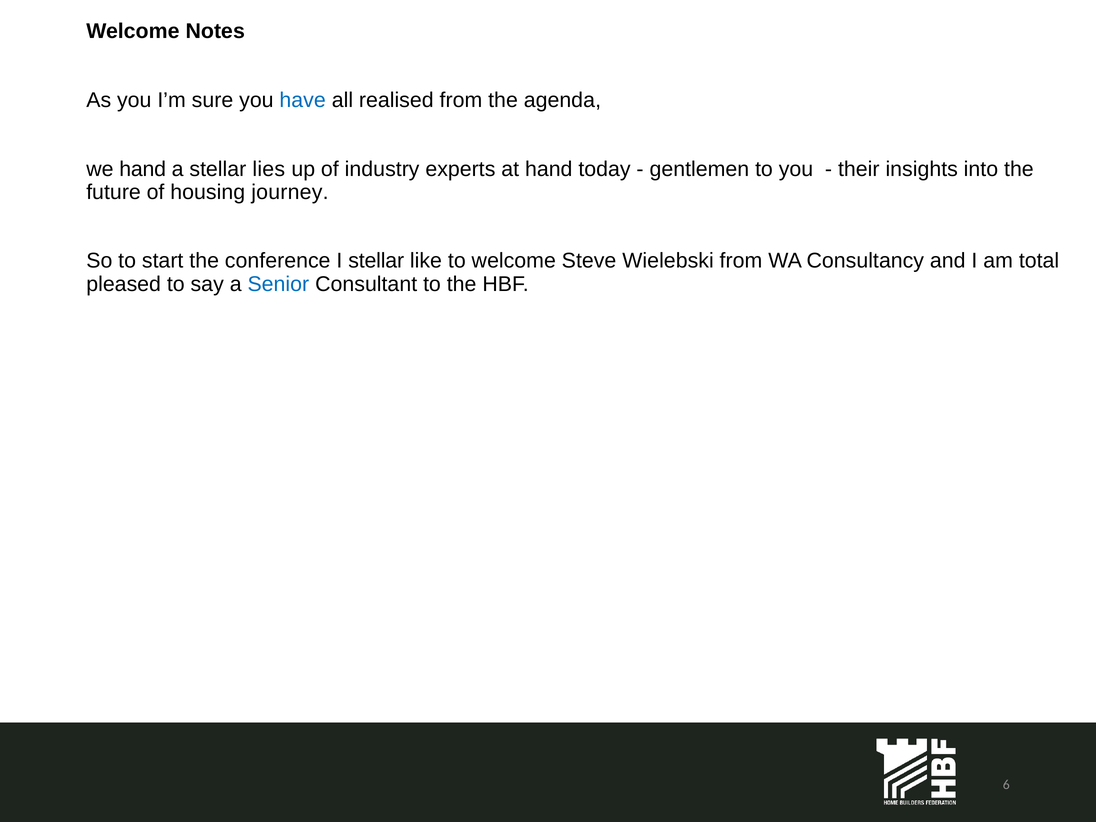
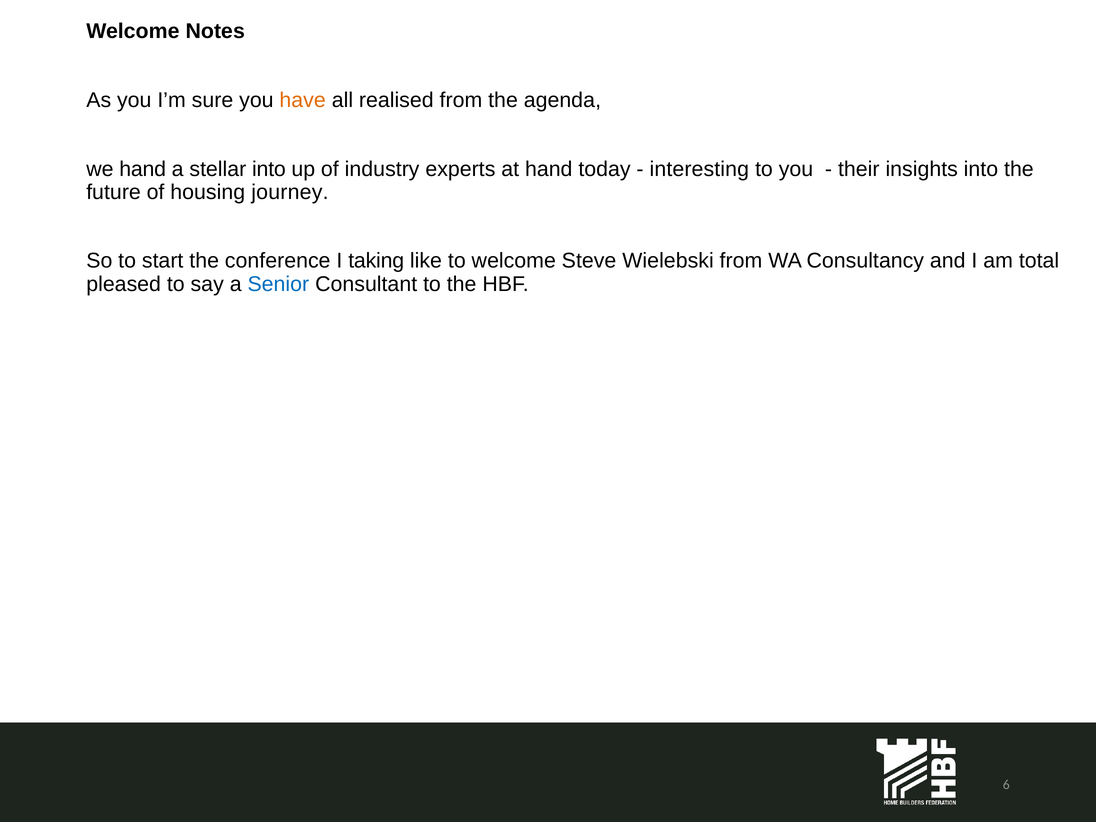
have colour: blue -> orange (303, 100)
stellar lies: lies -> into (269, 169)
gentlemen: gentlemen -> interesting (699, 169)
I stellar: stellar -> taking (376, 261)
